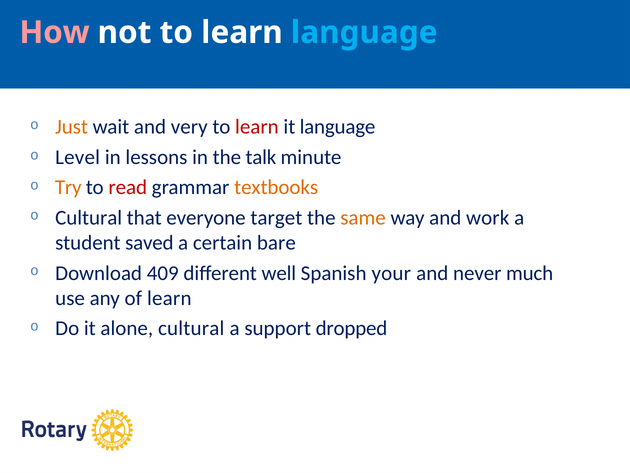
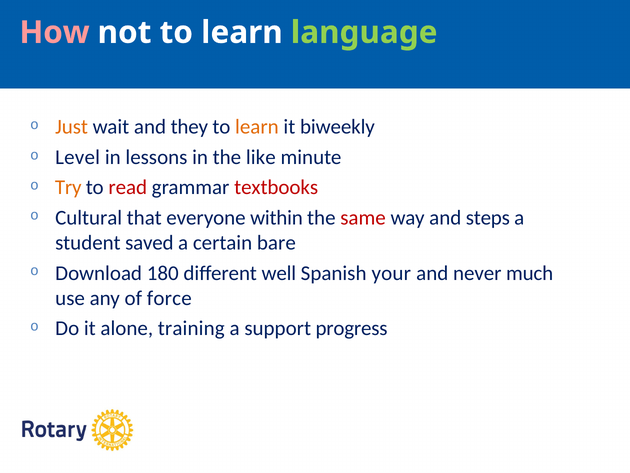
language colour: light blue -> light green (364, 32)
very: very -> they (189, 127)
learn colour: red -> orange (257, 127)
it language: language -> biweekly (337, 127)
talk: talk -> like (261, 157)
textbooks colour: orange -> red (276, 187)
target: target -> within (276, 217)
same colour: orange -> red (363, 217)
work: work -> steps (488, 217)
409: 409 -> 180 (163, 273)
of learn: learn -> force (169, 298)
alone cultural: cultural -> training (191, 328)
dropped: dropped -> progress (352, 328)
